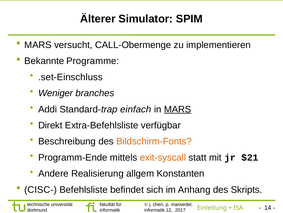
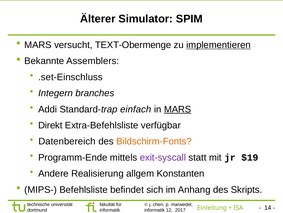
CALL-Obermenge: CALL-Obermenge -> TEXT-Obermenge (133, 45)
implementieren underline: none -> present (219, 45)
Programme: Programme -> Assemblers (93, 61)
Weniger: Weniger -> Integern (56, 93)
Beschreibung: Beschreibung -> Datenbereich (67, 141)
exit-syscall colour: orange -> purple (163, 157)
$21: $21 -> $19 (250, 157)
CISC-: CISC- -> MIPS- (41, 189)
